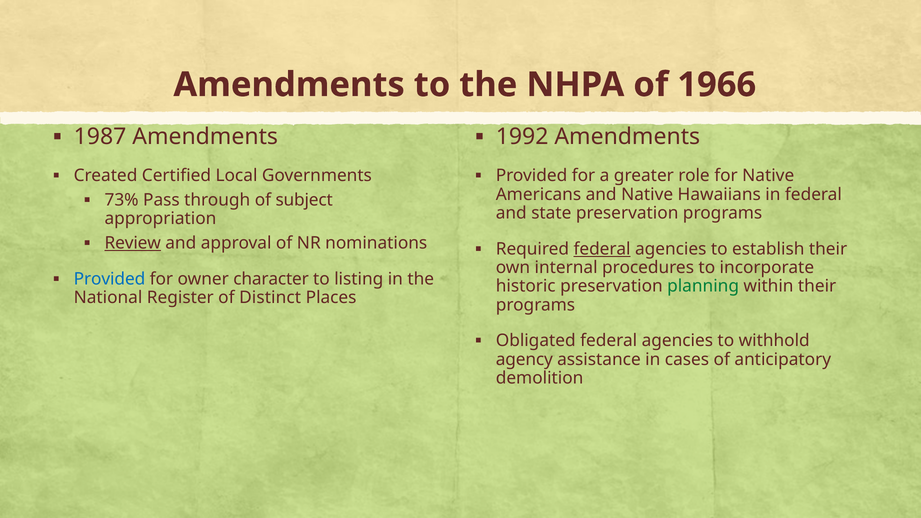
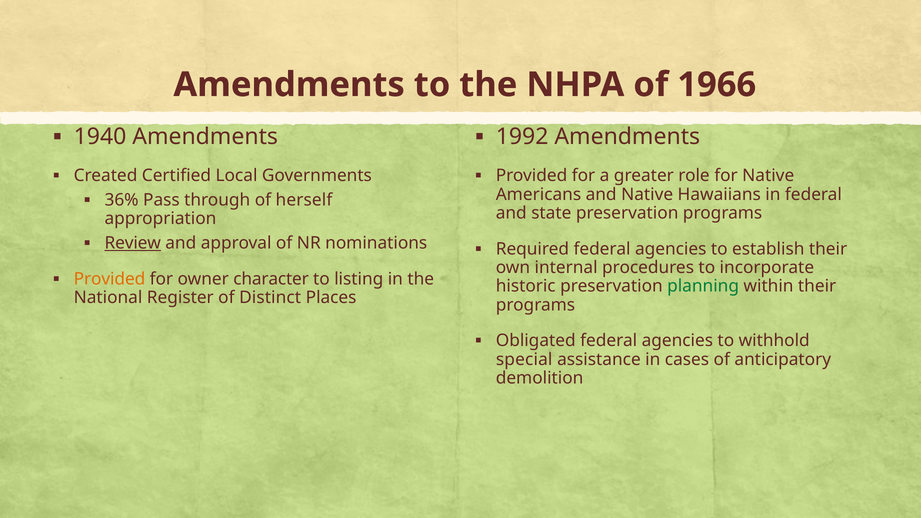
1987: 1987 -> 1940 (100, 137)
73%: 73% -> 36% (122, 200)
subject: subject -> herself (304, 200)
federal underline: present -> none (602, 249)
Provided colour: blue -> orange (109, 279)
agency: agency -> special (524, 360)
